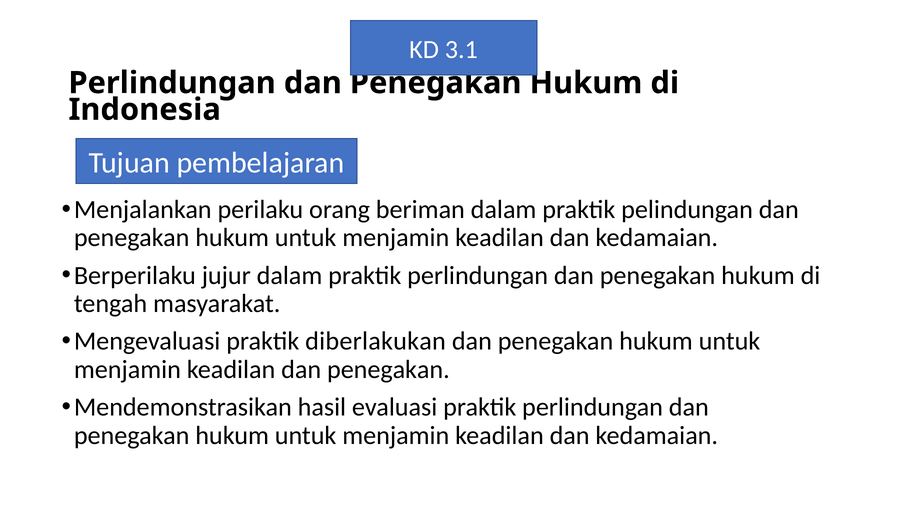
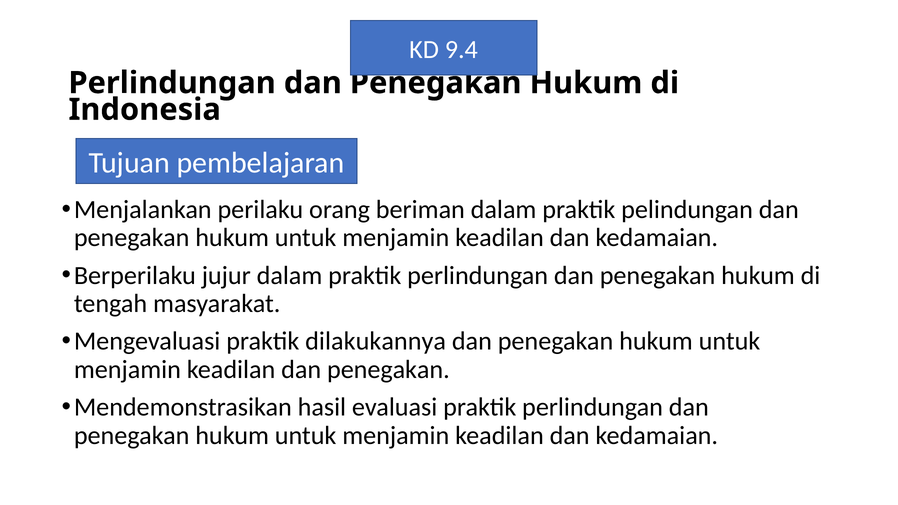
3.1: 3.1 -> 9.4 (461, 50)
diberlakukan: diberlakukan -> dilakukannya (376, 341)
